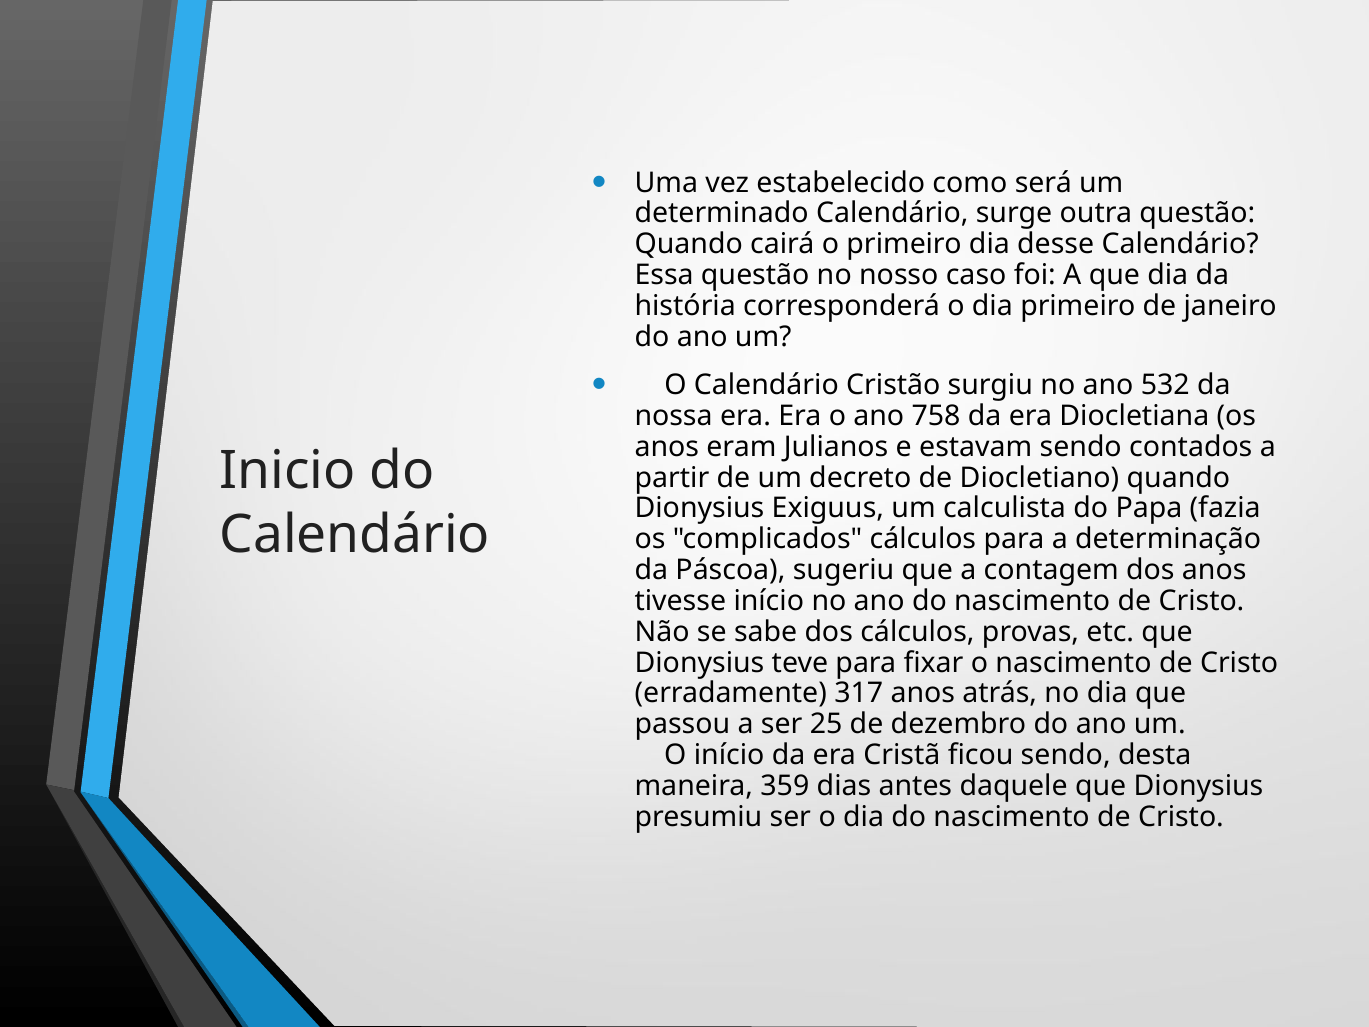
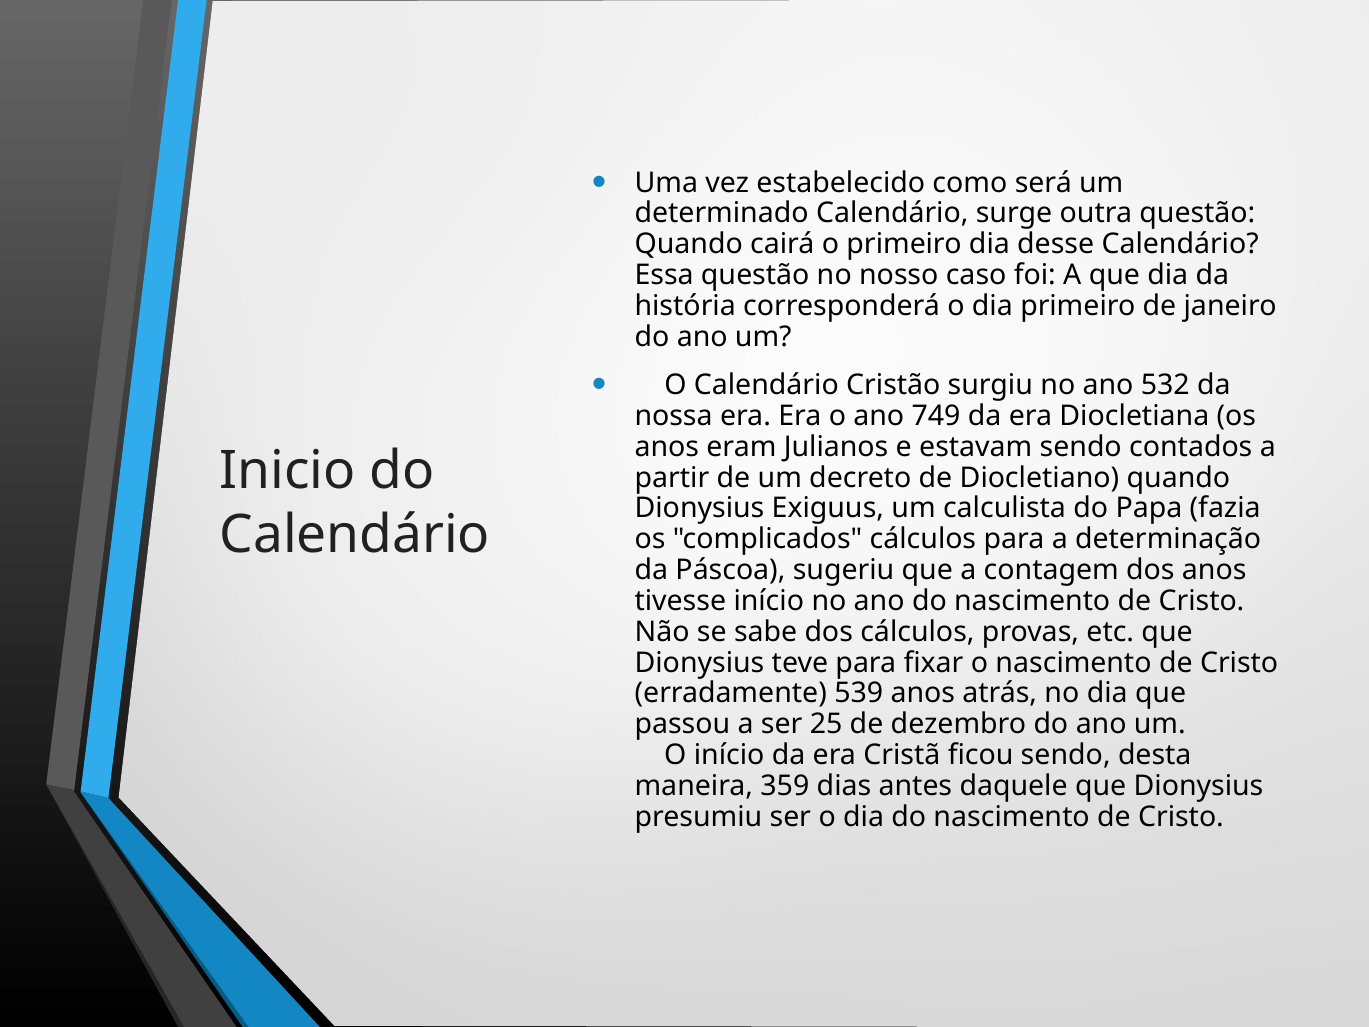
758: 758 -> 749 (936, 416)
317: 317 -> 539 (859, 693)
